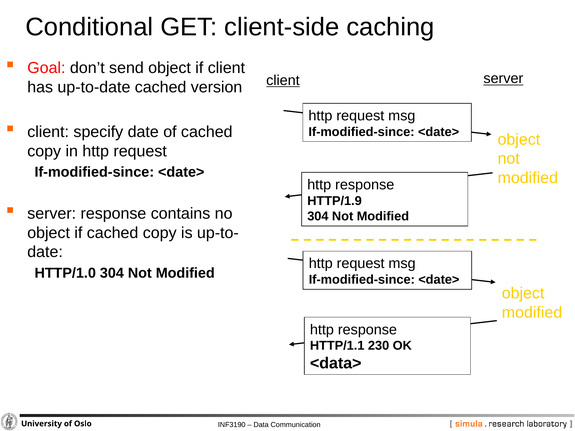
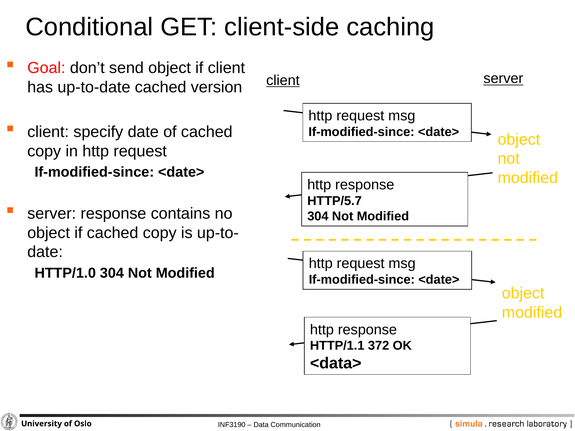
HTTP/1.9: HTTP/1.9 -> HTTP/5.7 (335, 201)
230: 230 -> 372 (379, 346)
